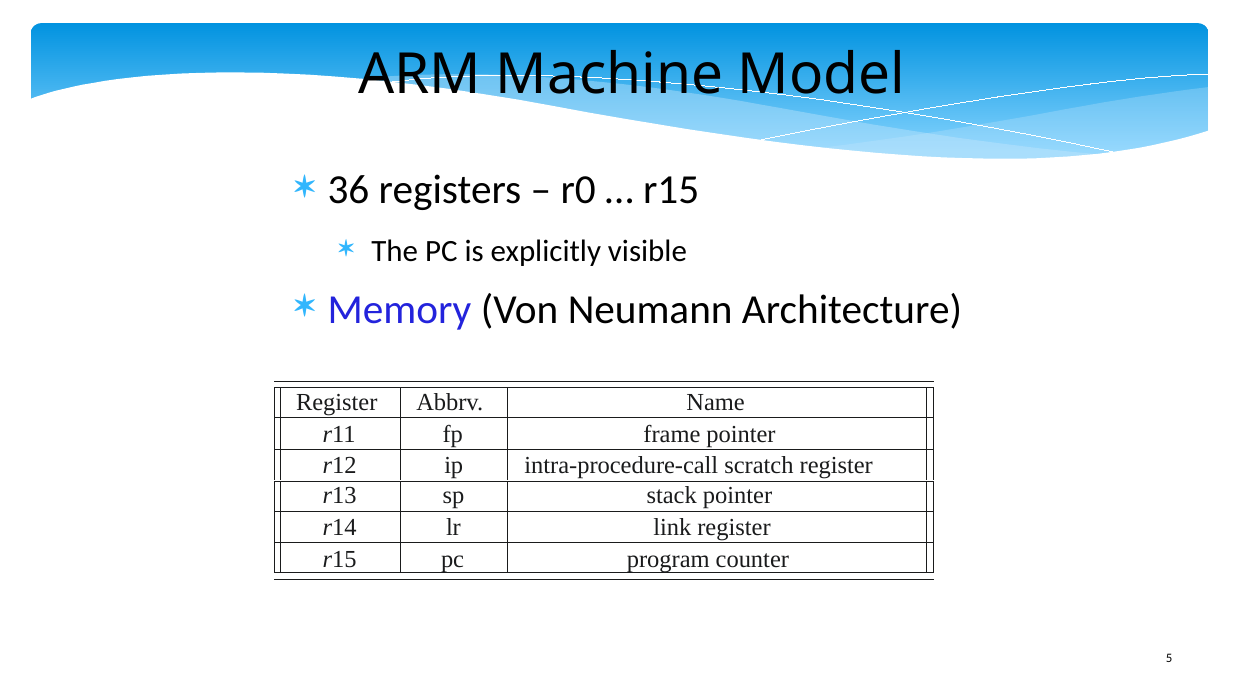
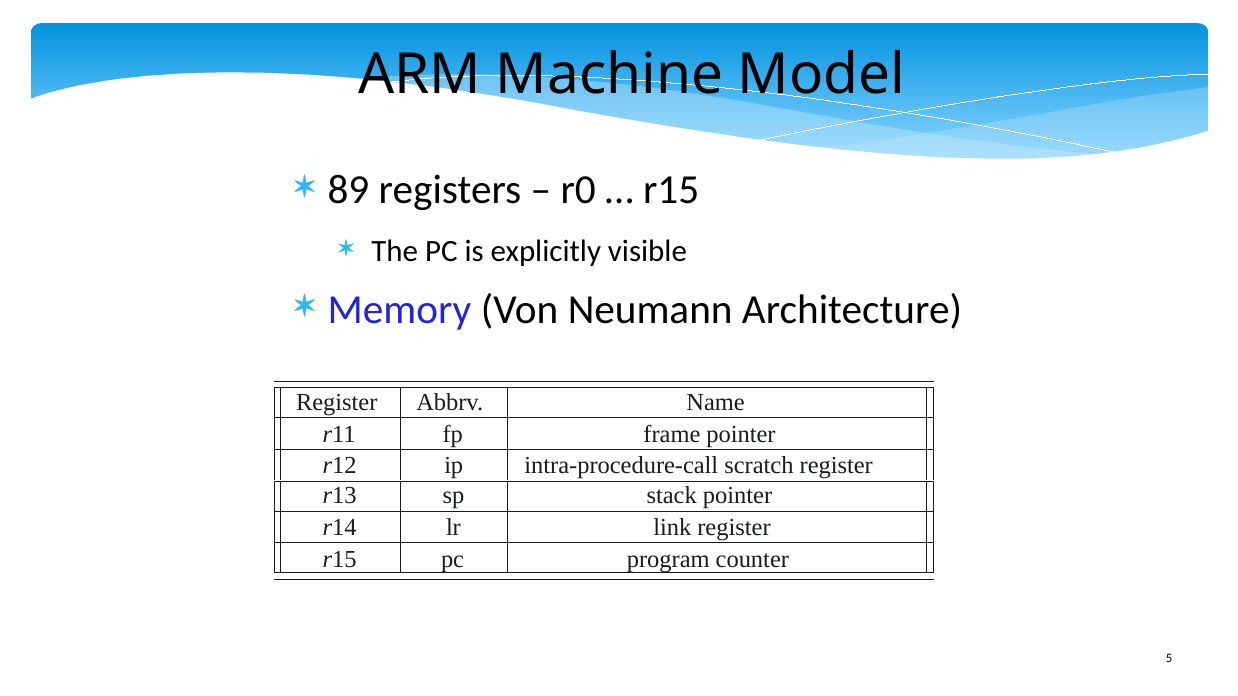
36: 36 -> 89 (348, 190)
